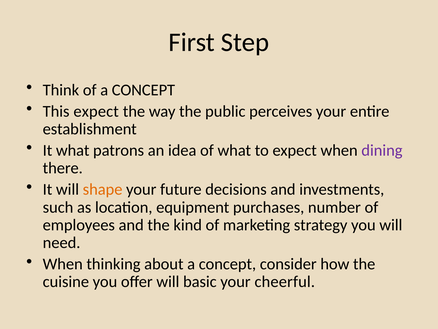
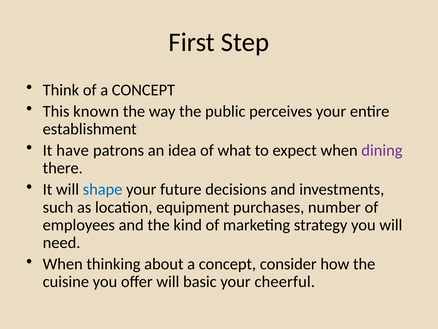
This expect: expect -> known (96, 111)
It what: what -> have (73, 150)
shape colour: orange -> blue (103, 189)
